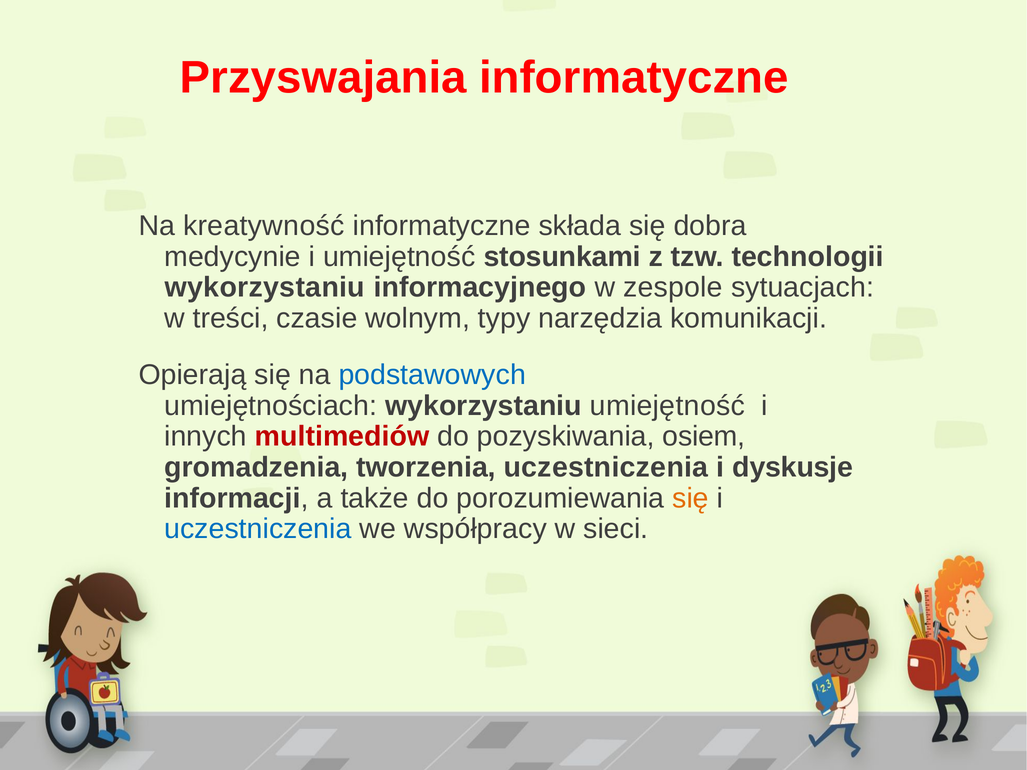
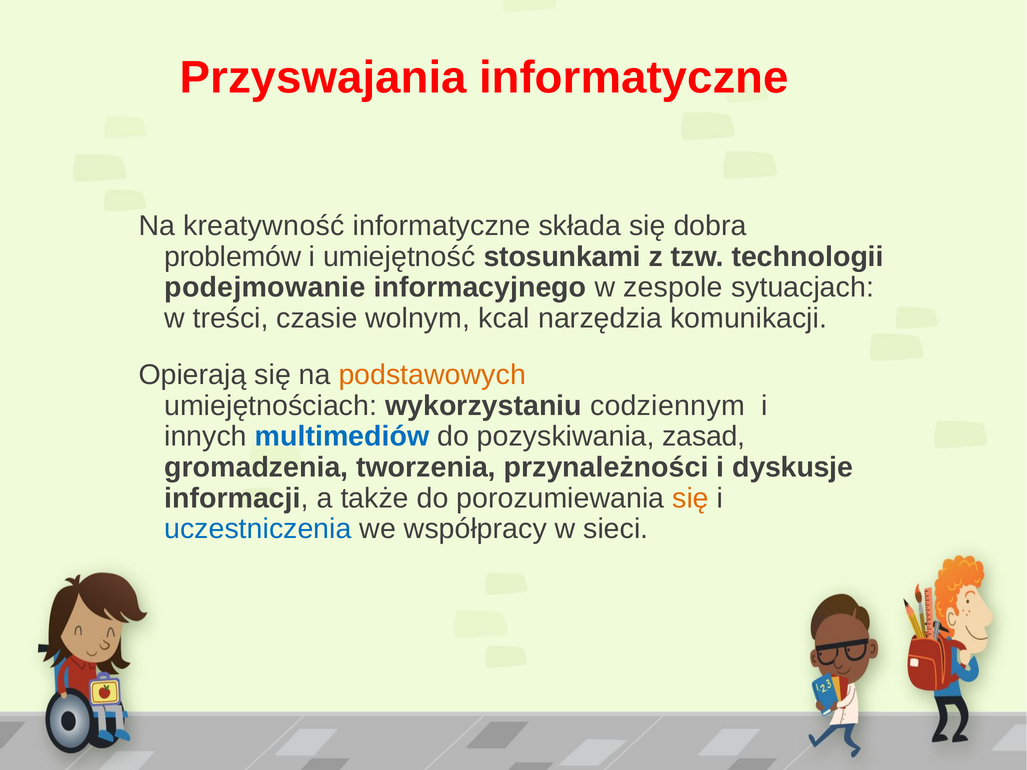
medycynie: medycynie -> problemów (233, 257)
wykorzystaniu: wykorzystaniu -> podejmowanie (265, 288)
typy: typy -> kcal (504, 318)
podstawowych colour: blue -> orange (432, 375)
wykorzystaniu umiejętność: umiejętność -> codziennym (667, 406)
multimediów colour: red -> blue (342, 437)
osiem: osiem -> zasad (704, 437)
tworzenia uczestniczenia: uczestniczenia -> przynależności (606, 467)
